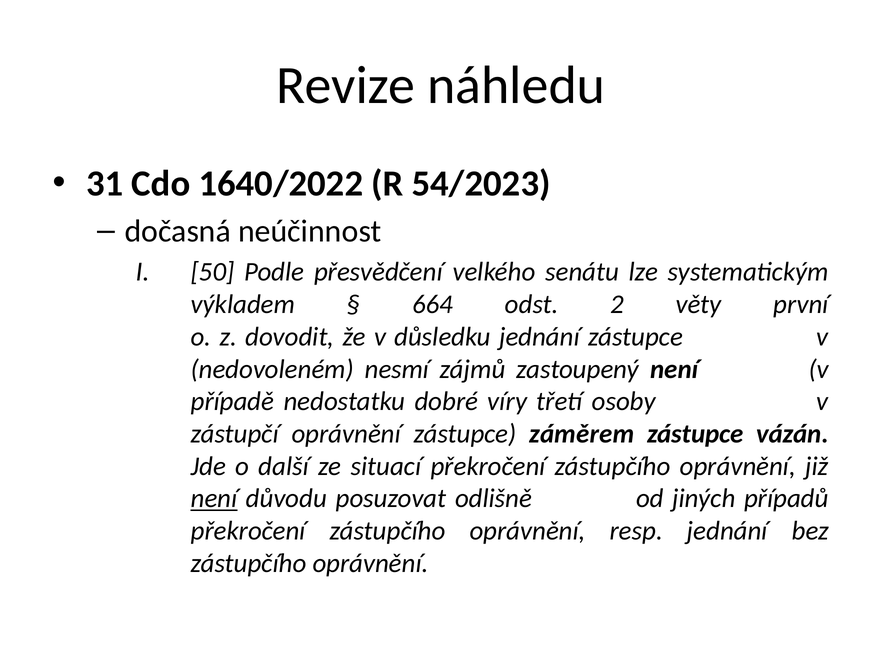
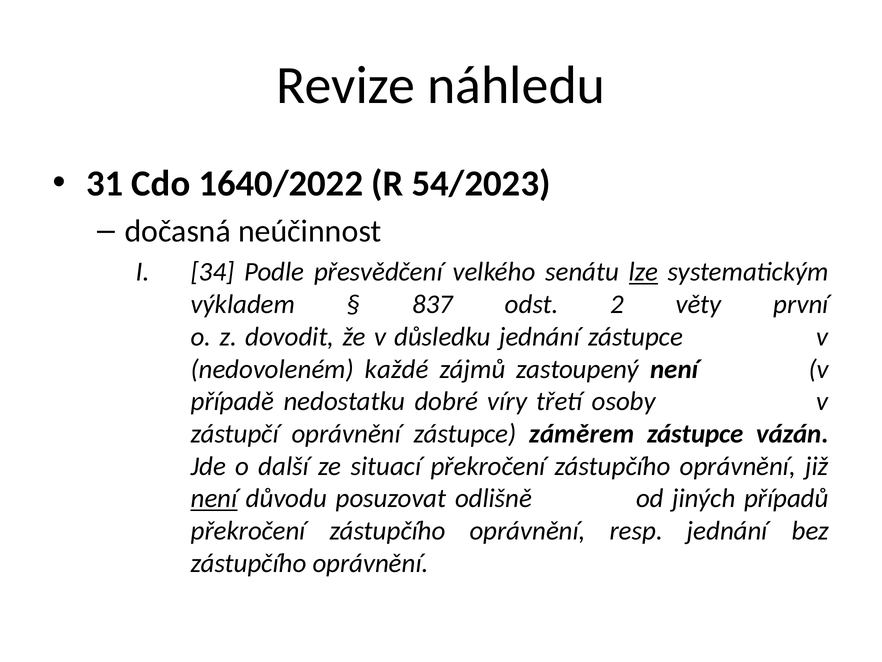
50: 50 -> 34 (213, 272)
lze underline: none -> present (644, 272)
664: 664 -> 837 (433, 304)
nesmí: nesmí -> každé (397, 369)
